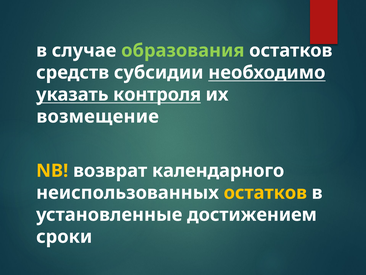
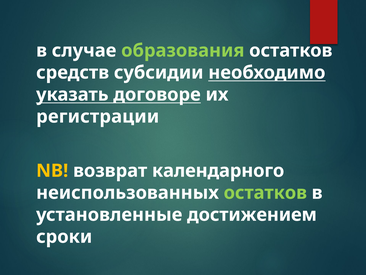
контроля: контроля -> договоре (157, 94)
возмещение: возмещение -> регистрации (98, 116)
остатков colour: yellow -> light green (265, 192)
